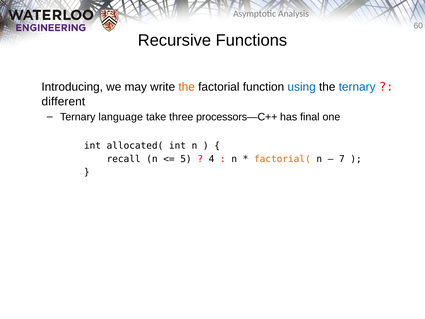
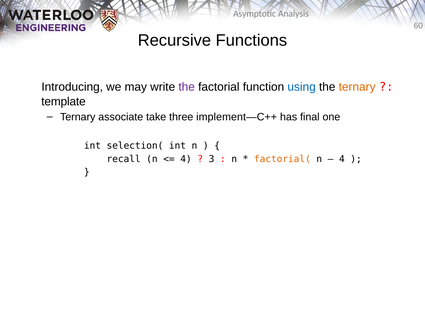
the colour: orange -> purple (187, 87)
ternary colour: blue -> orange (357, 87)
different: different -> template (63, 101)
language: language -> associate (121, 117)
processors—C++: processors—C++ -> implement—C++ (237, 117)
allocated(: allocated( -> selection( (135, 146)
5: 5 -> 4 (186, 159)
4: 4 -> 3 (212, 159)
7: 7 -> 4 (342, 159)
